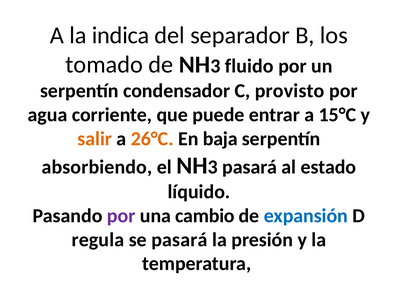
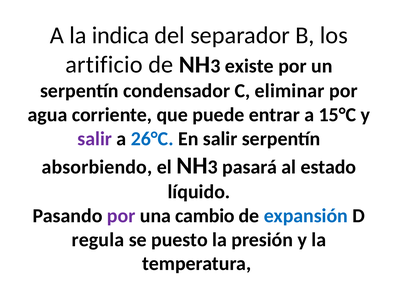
tomado: tomado -> artificio (104, 65)
fluido: fluido -> existe (249, 66)
provisto: provisto -> eliminar (290, 91)
salir colour: orange -> purple (95, 139)
26°C colour: orange -> blue (152, 139)
En baja: baja -> salir (220, 139)
se pasará: pasará -> puesto (179, 239)
